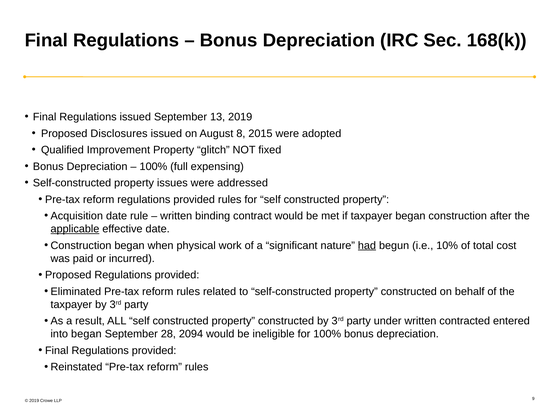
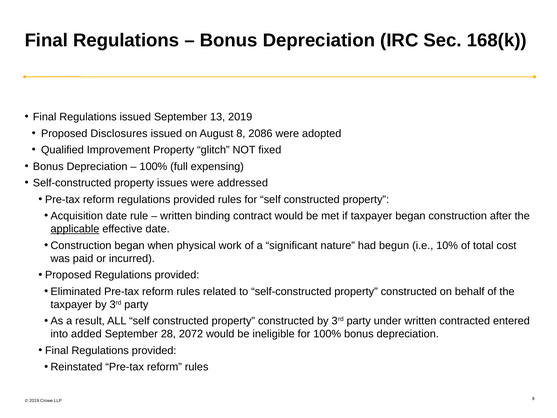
2015: 2015 -> 2086 (260, 133)
had underline: present -> none (367, 245)
into began: began -> added (86, 334)
2094: 2094 -> 2072 (191, 334)
